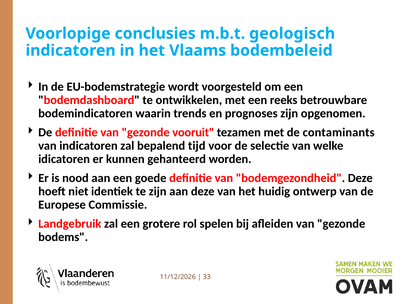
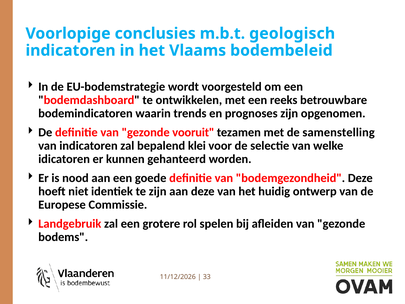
contaminants: contaminants -> samenstelling (339, 132)
tijd: tijd -> klei (197, 146)
